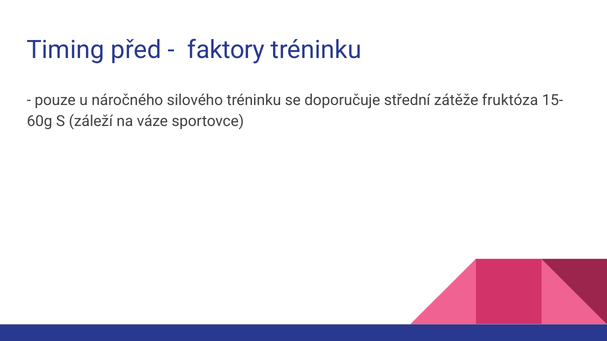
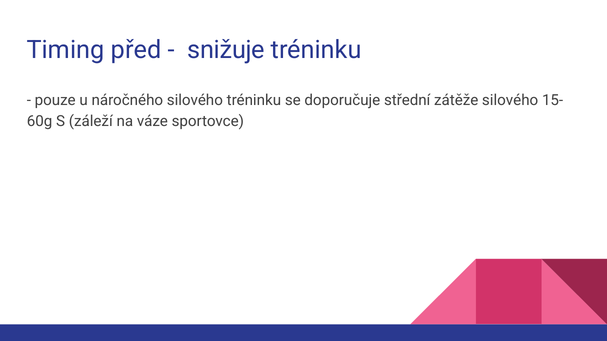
faktory: faktory -> snižuje (226, 50)
zátěže fruktóza: fruktóza -> silového (510, 101)
